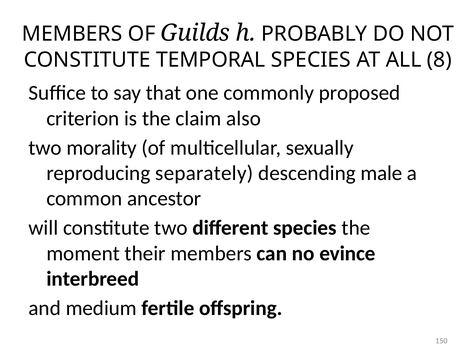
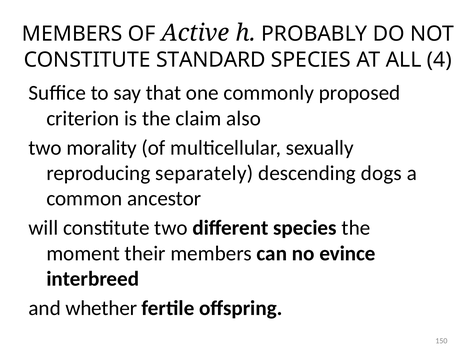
Guilds: Guilds -> Active (195, 33)
TEMPORAL: TEMPORAL -> STANDARD (211, 60)
8: 8 -> 4 (439, 60)
male: male -> dogs (381, 173)
medium: medium -> whether (101, 308)
